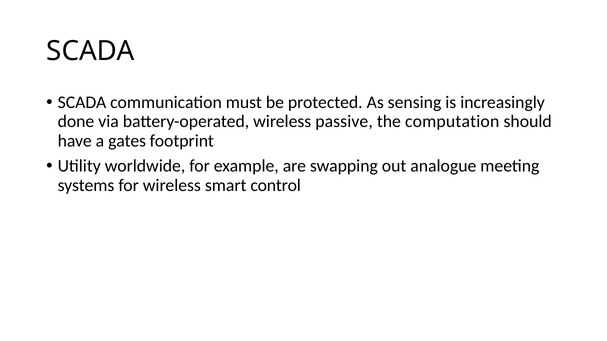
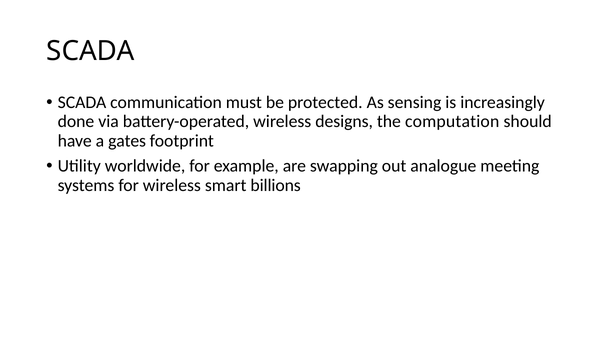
passive: passive -> designs (344, 122)
control: control -> billions (276, 185)
